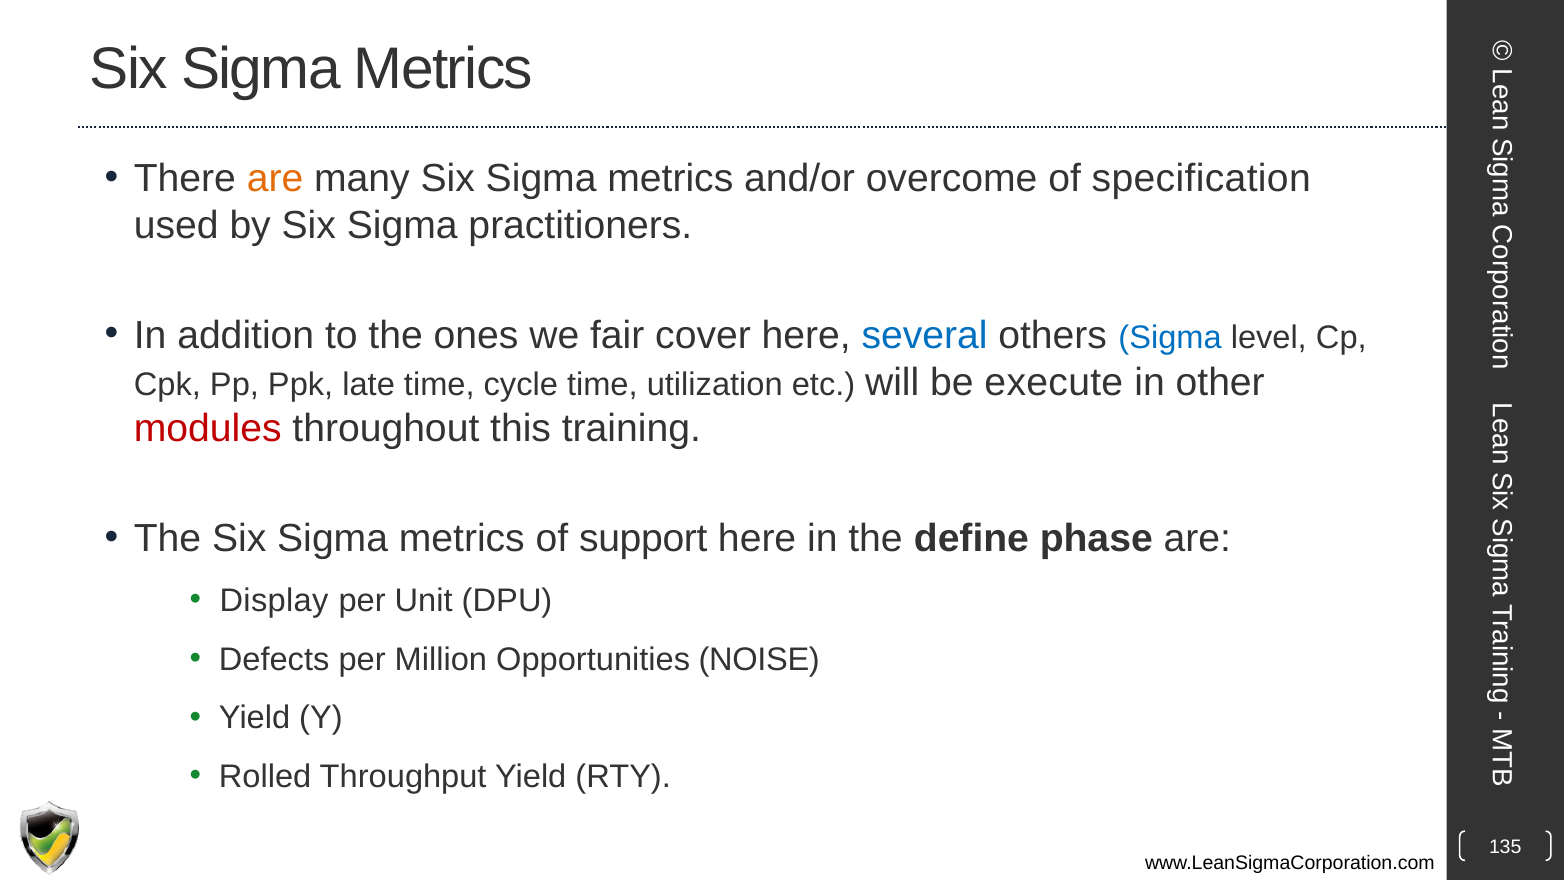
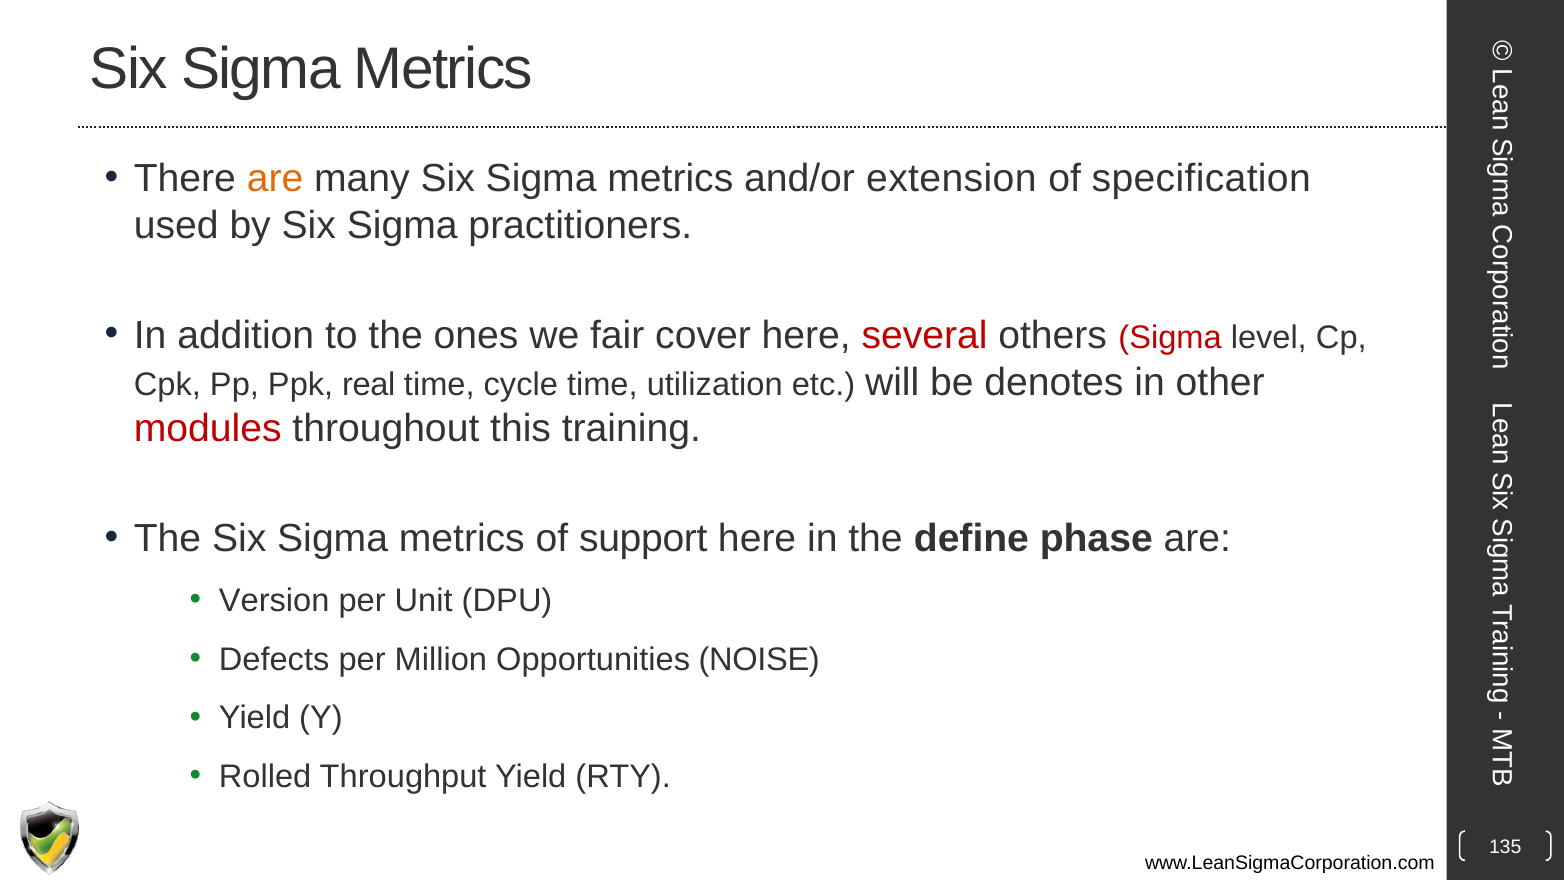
overcome: overcome -> extension (951, 179)
several colour: blue -> red (925, 335)
Sigma colour: blue -> red (1170, 337)
late: late -> real (369, 384)
execute: execute -> denotes (1054, 382)
Display: Display -> Version (274, 600)
